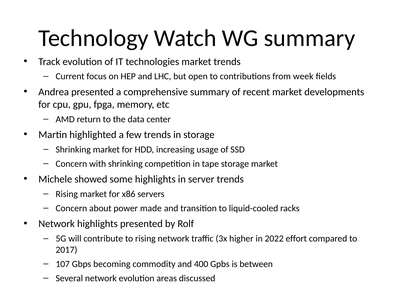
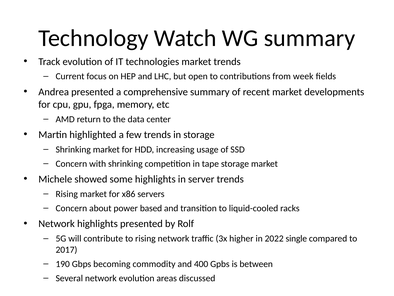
made: made -> based (151, 208)
effort: effort -> single (296, 238)
107: 107 -> 190 (63, 264)
